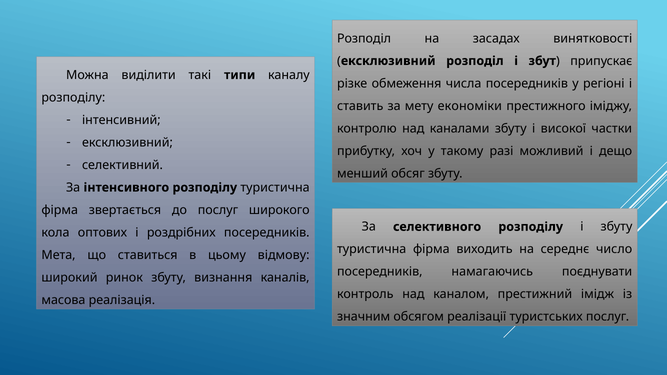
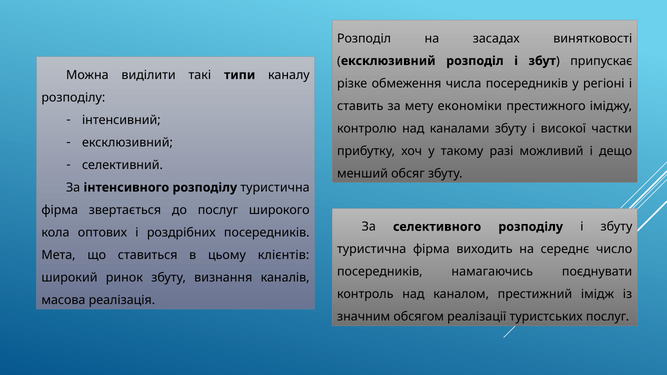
відмову: відмову -> клієнтів (284, 255)
